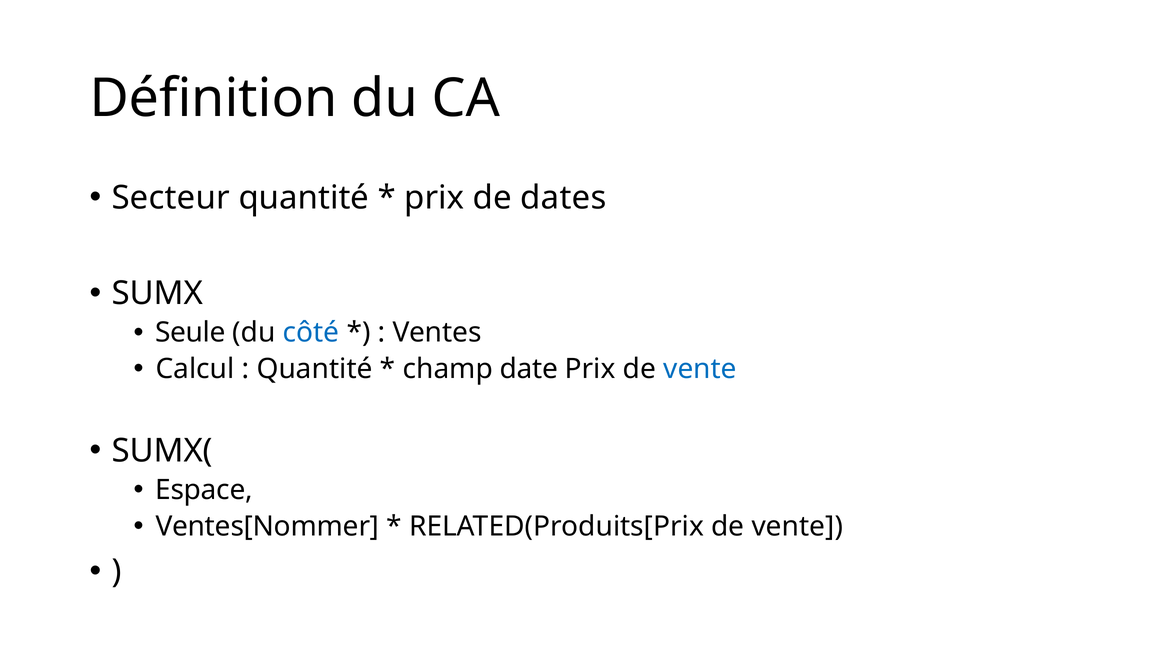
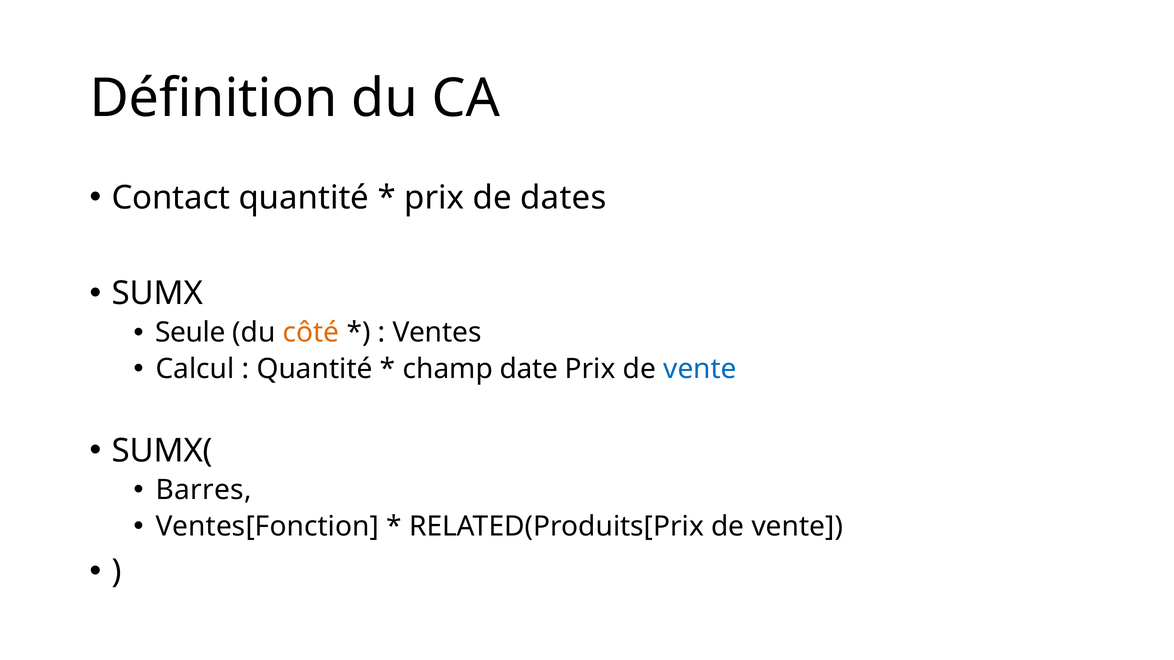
Secteur: Secteur -> Contact (171, 198)
côté colour: blue -> orange (311, 333)
Espace: Espace -> Barres (204, 490)
Ventes[Nommer: Ventes[Nommer -> Ventes[Fonction (267, 527)
